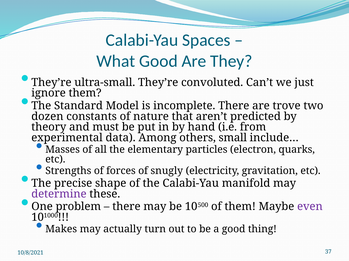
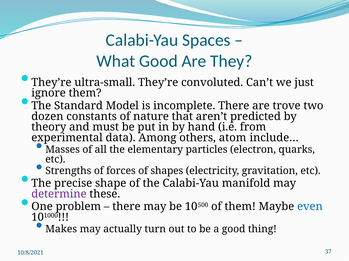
small: small -> atom (233, 138)
snugly: snugly -> shapes (167, 171)
even colour: purple -> blue (310, 207)
